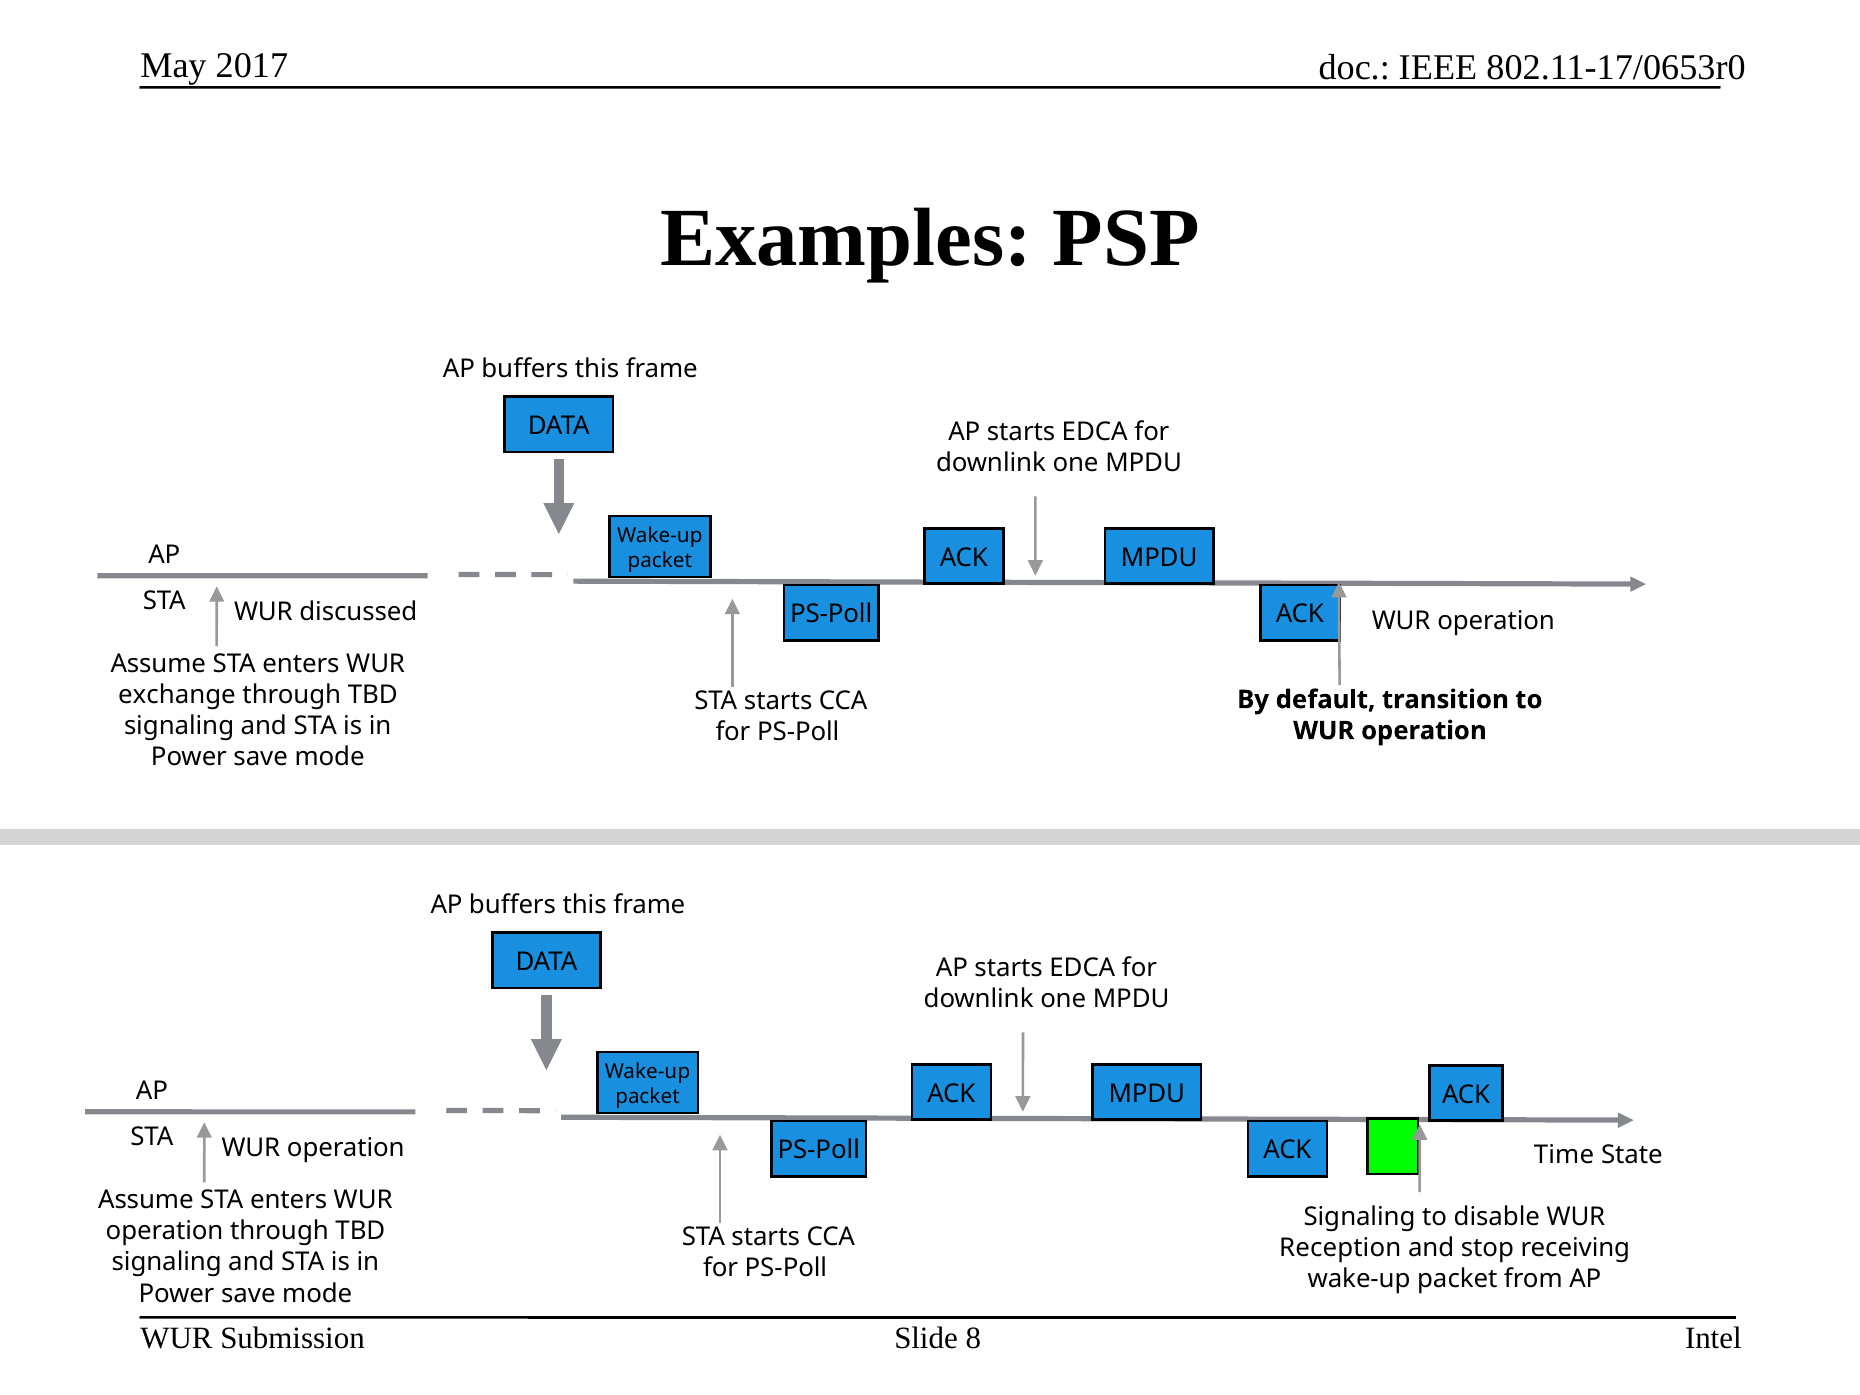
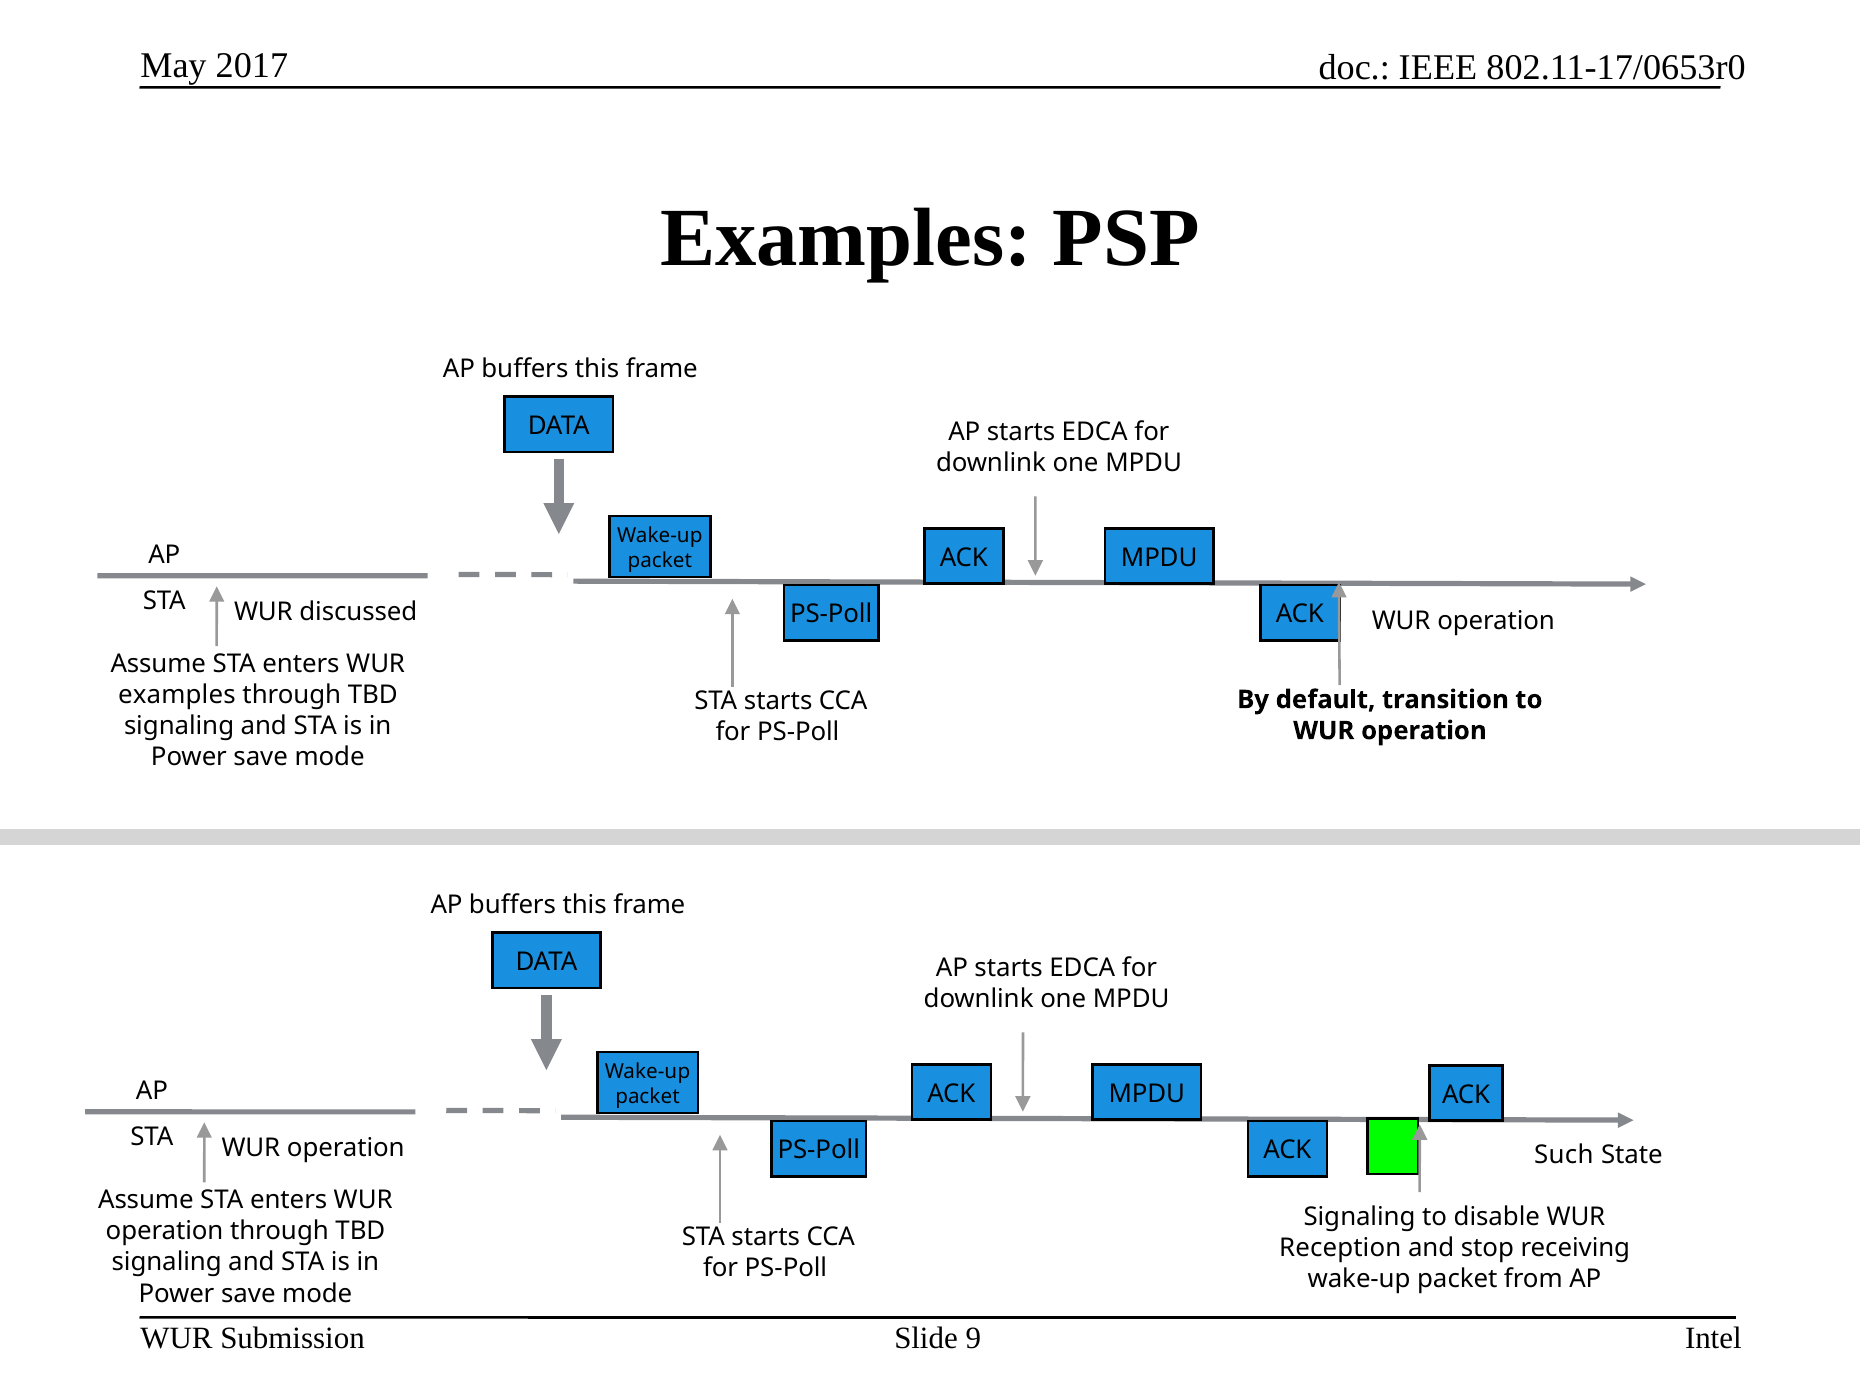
exchange: exchange -> examples (177, 695)
Time: Time -> Such (1564, 1155)
8: 8 -> 9 (973, 1338)
